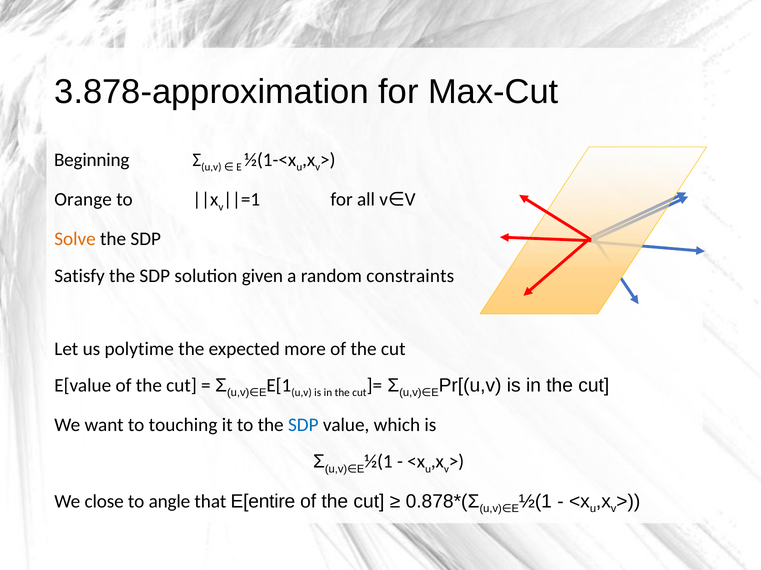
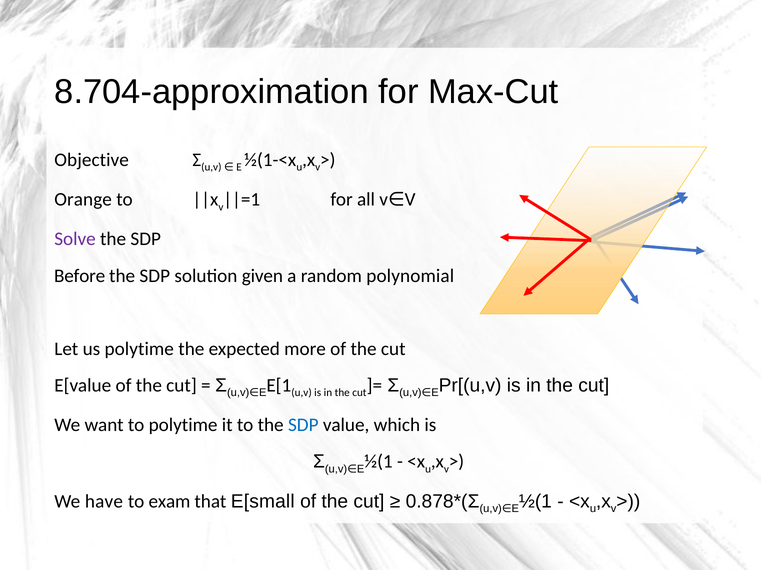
3.878-approximation: 3.878-approximation -> 8.704-approximation (212, 92)
Beginning: Beginning -> Objective (92, 160)
Solve colour: orange -> purple (75, 239)
Satisfy: Satisfy -> Before (80, 276)
constraints: constraints -> polynomial (410, 276)
to touching: touching -> polytime (183, 426)
close: close -> have (104, 502)
angle: angle -> exam (169, 502)
E[entire: E[entire -> E[small (263, 502)
